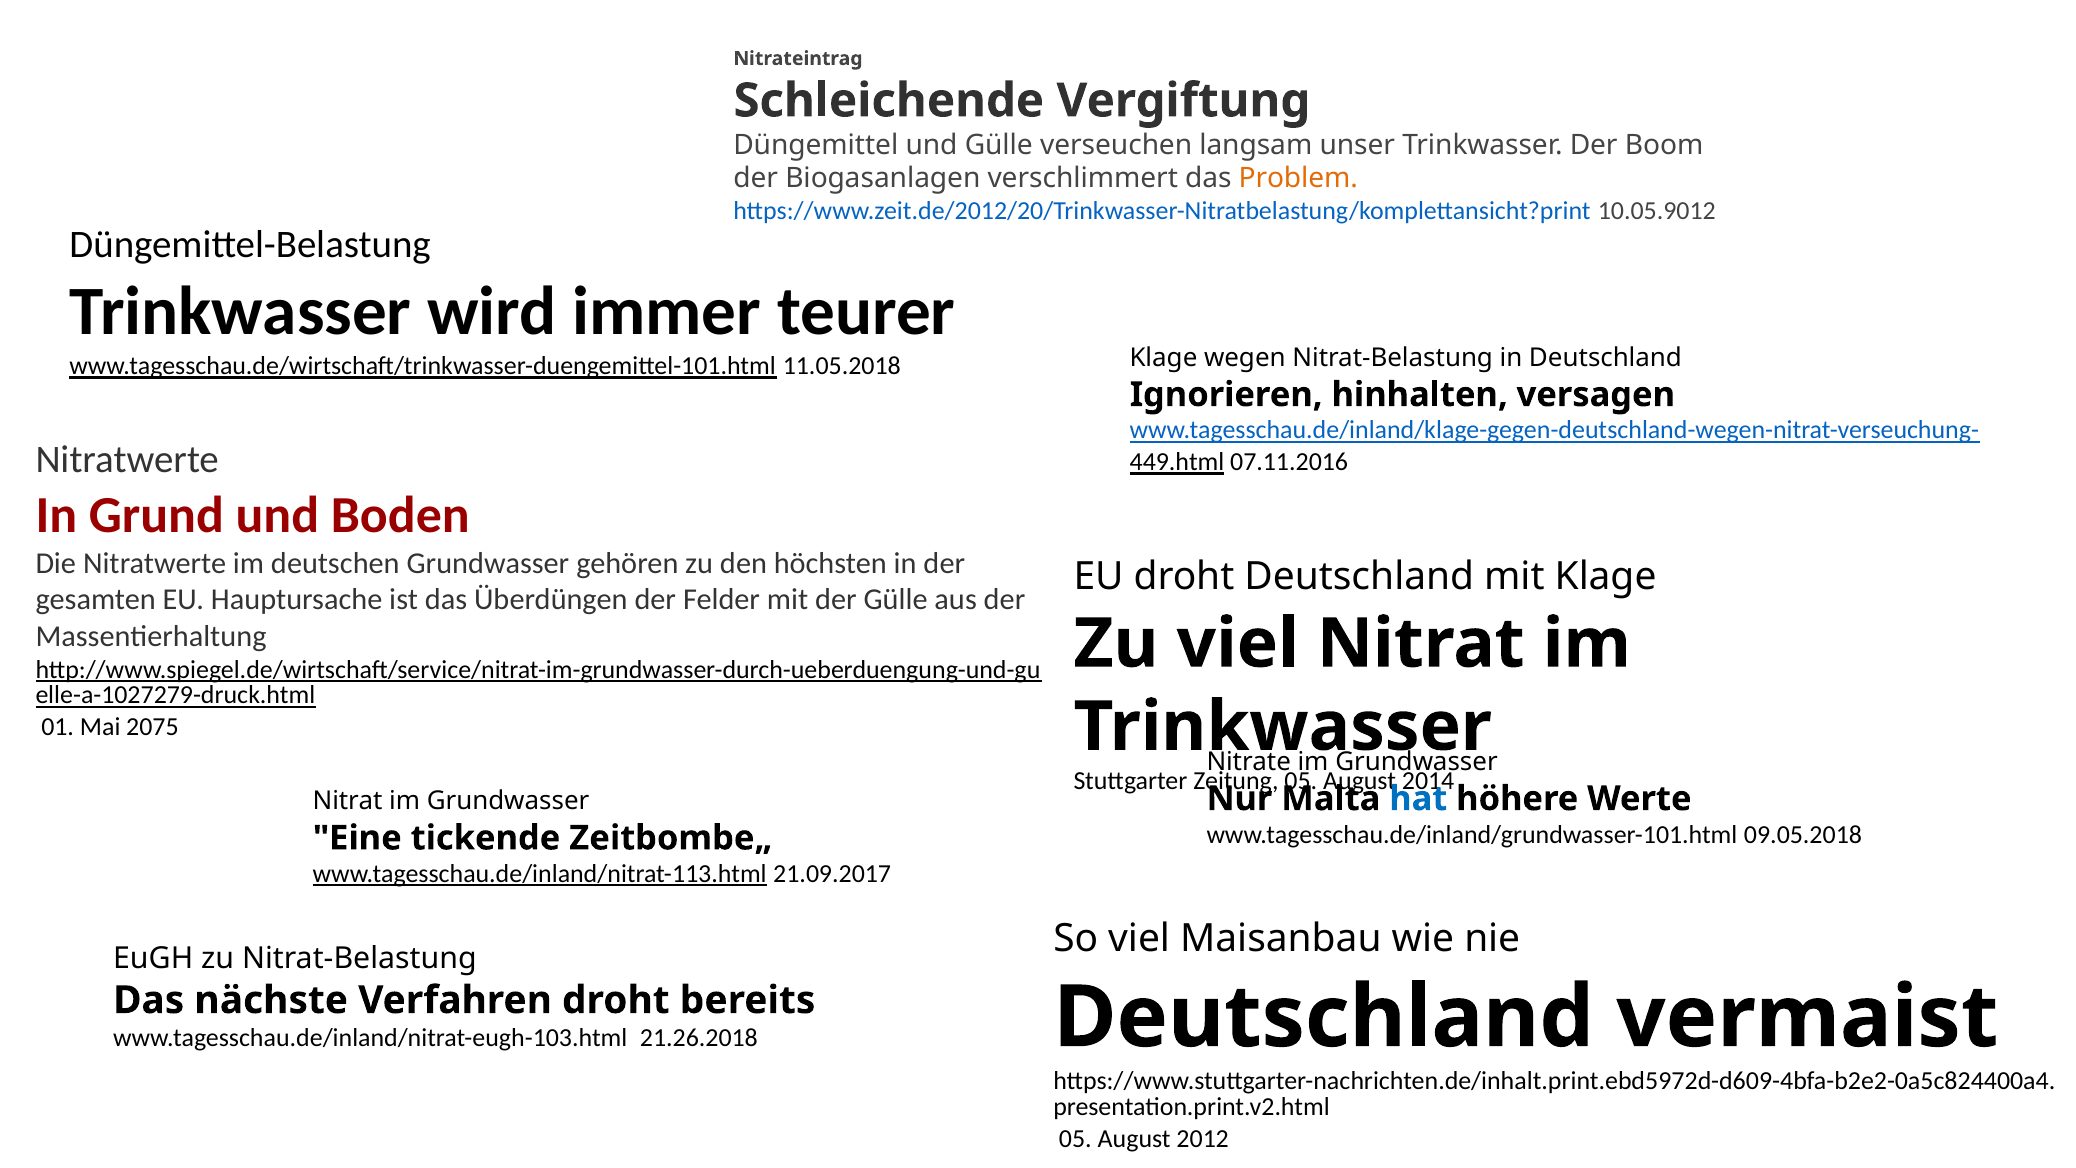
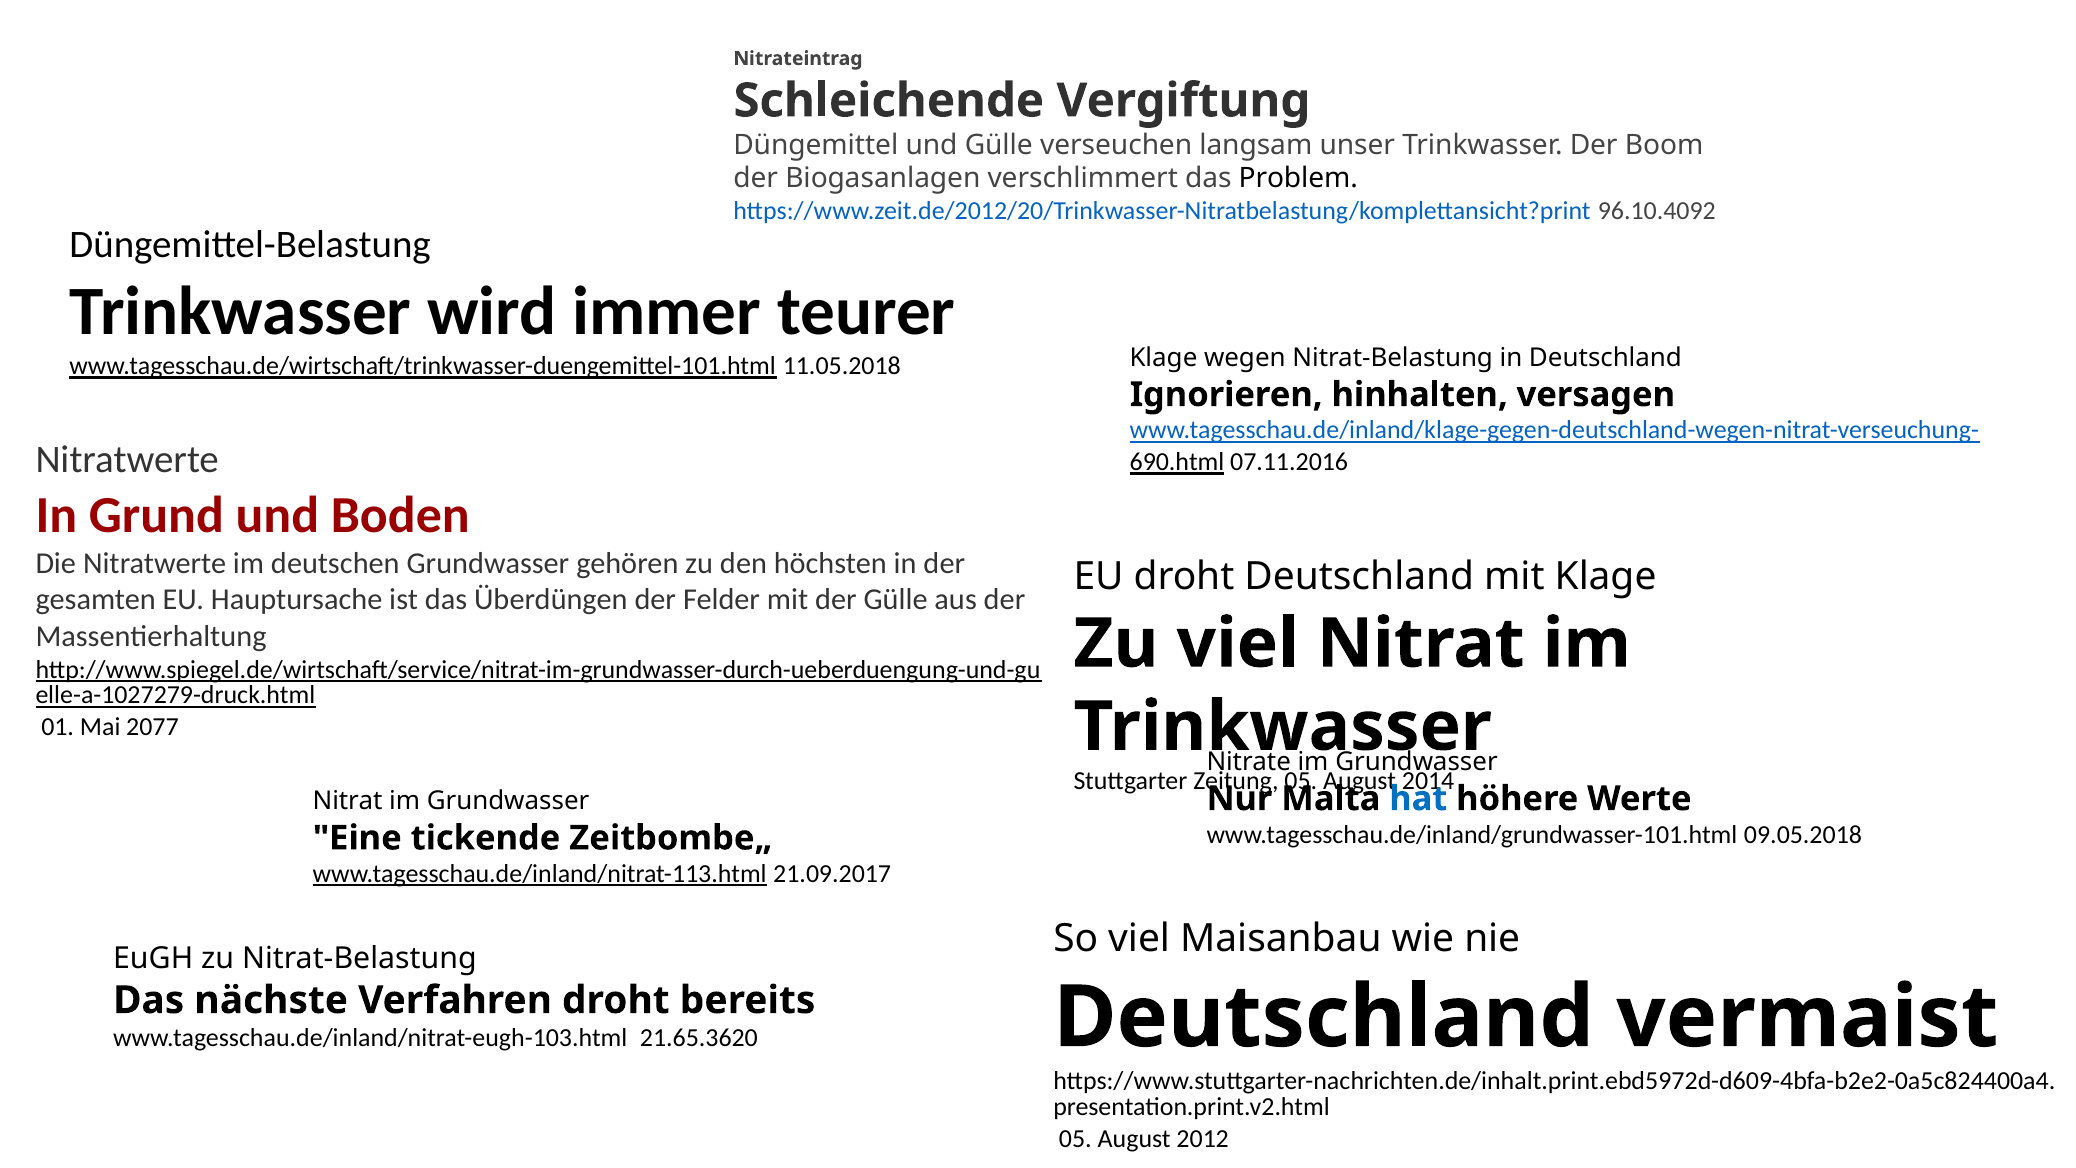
Problem colour: orange -> black (1298, 179)
10.05.9012: 10.05.9012 -> 96.10.4092 (1657, 211)
449.html: 449.html -> 690.html (1177, 462)
2075: 2075 -> 2077 (152, 727)
21.26.2018: 21.26.2018 -> 21.65.3620 (699, 1038)
